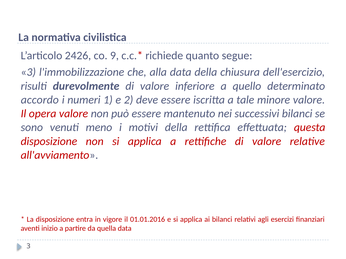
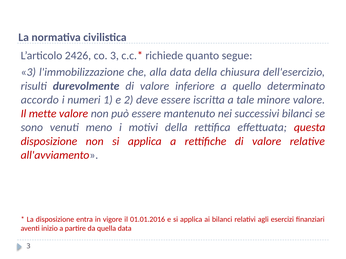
co 9: 9 -> 3 (114, 56)
opera: opera -> mette (43, 114)
